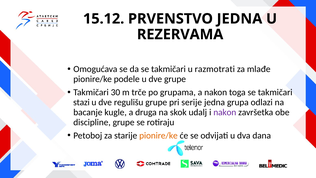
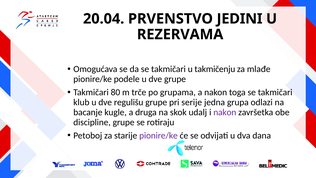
15.12: 15.12 -> 20.04 (104, 19)
PRVENSTVO JEDNA: JEDNA -> JEDINI (240, 19)
razmotrati: razmotrati -> takmičenju (215, 69)
30: 30 -> 80 (115, 92)
stazi: stazi -> klub (81, 102)
pionire/ke colour: orange -> purple (158, 135)
